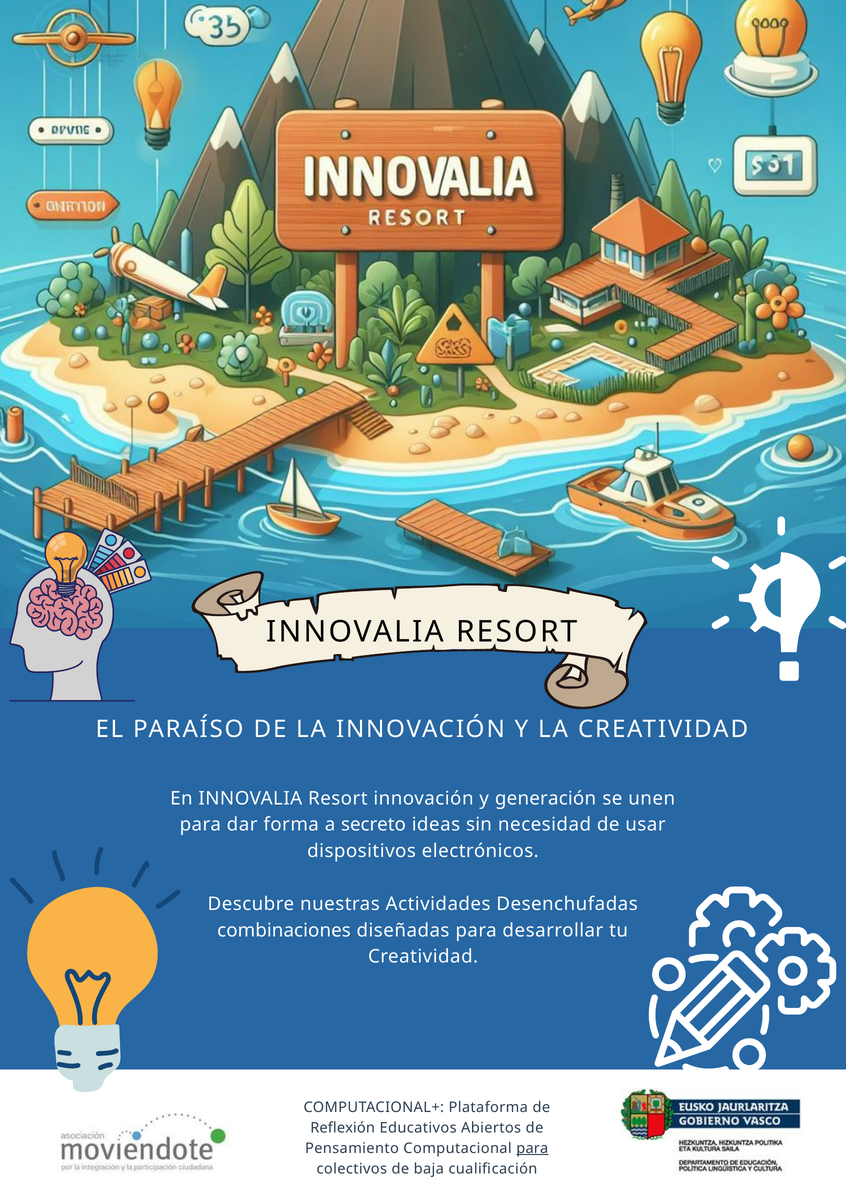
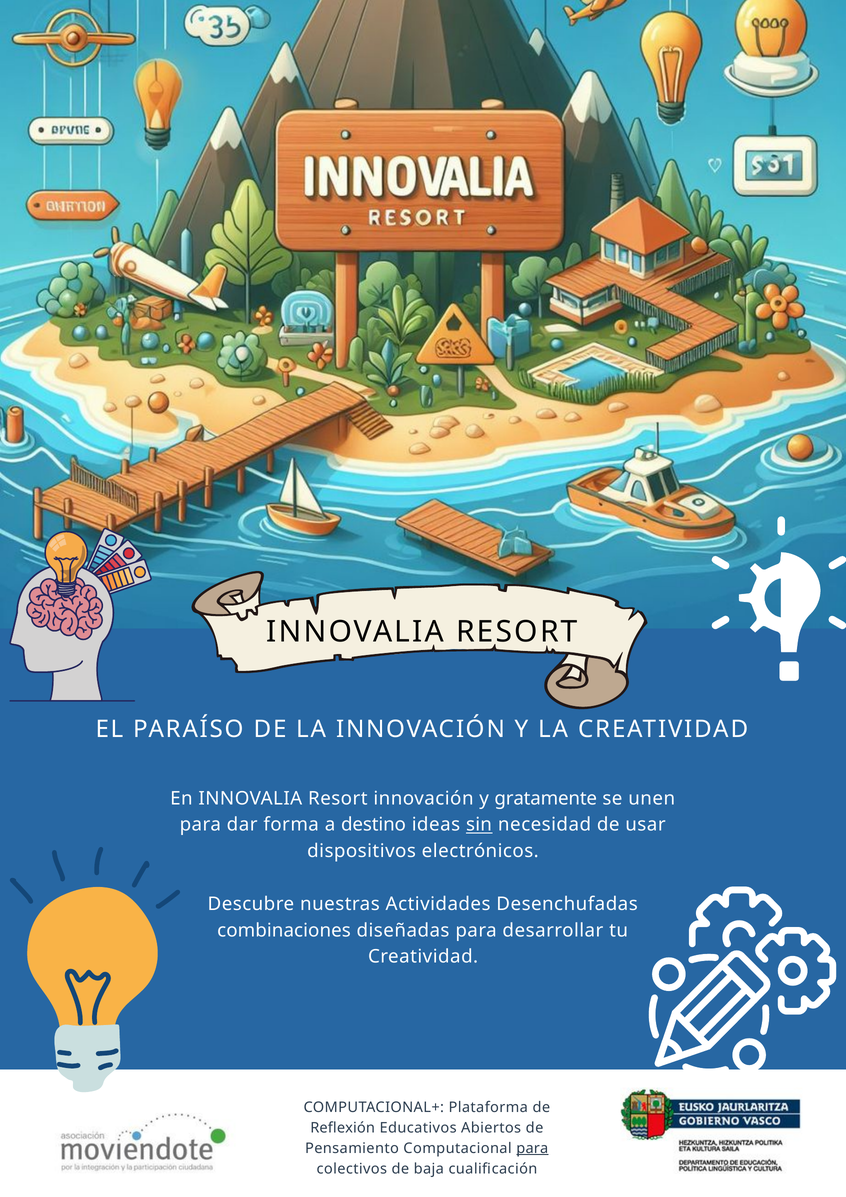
generación: generación -> gratamente (546, 798)
secreto: secreto -> destino (374, 825)
sin underline: none -> present (479, 825)
